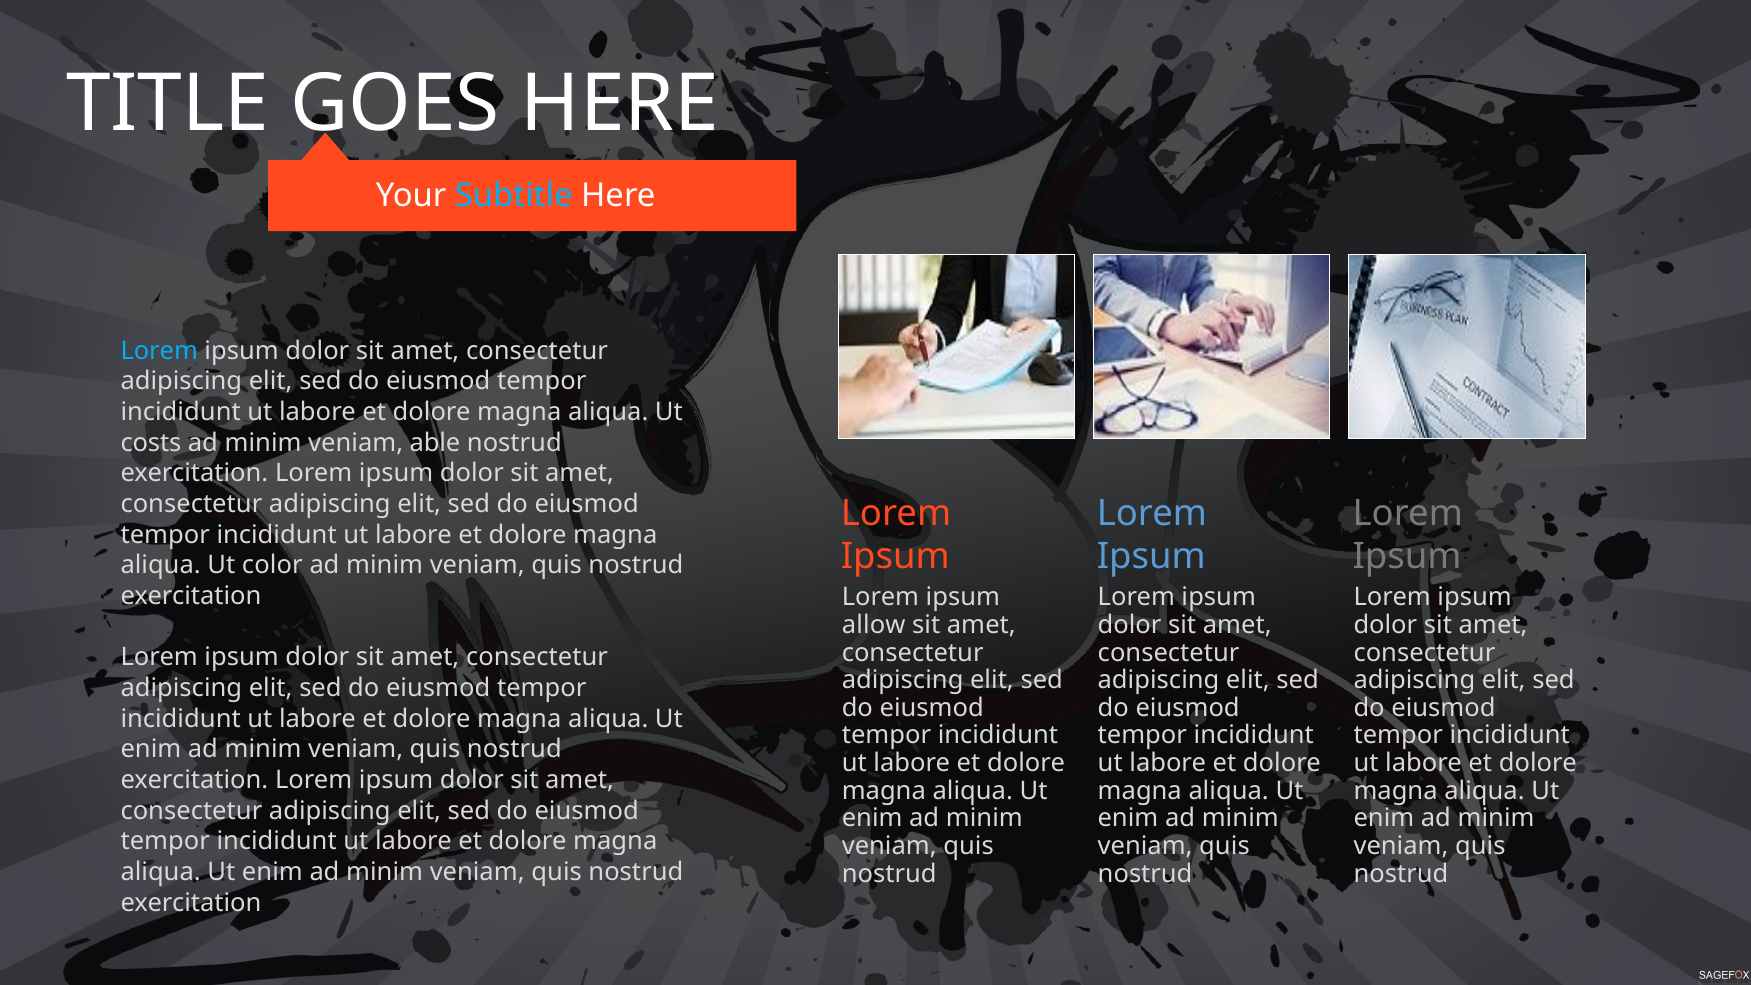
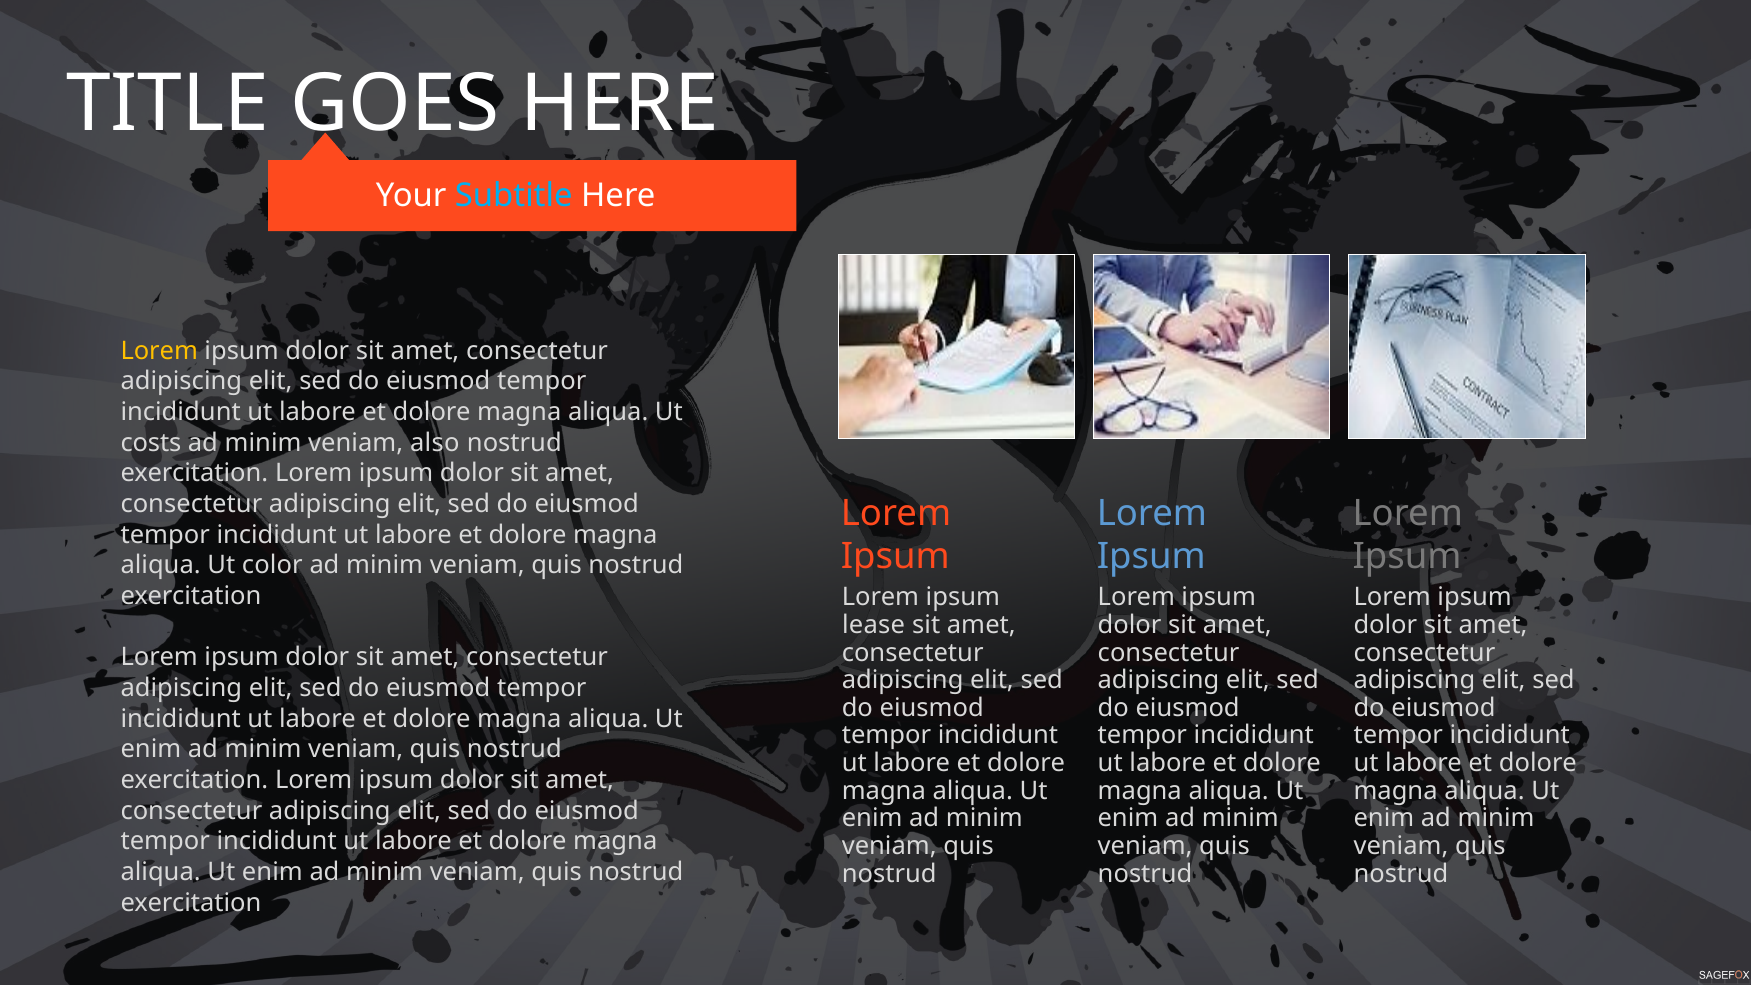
Lorem colour: light blue -> yellow (159, 351)
able: able -> also (435, 443)
allow: allow -> lease (874, 625)
